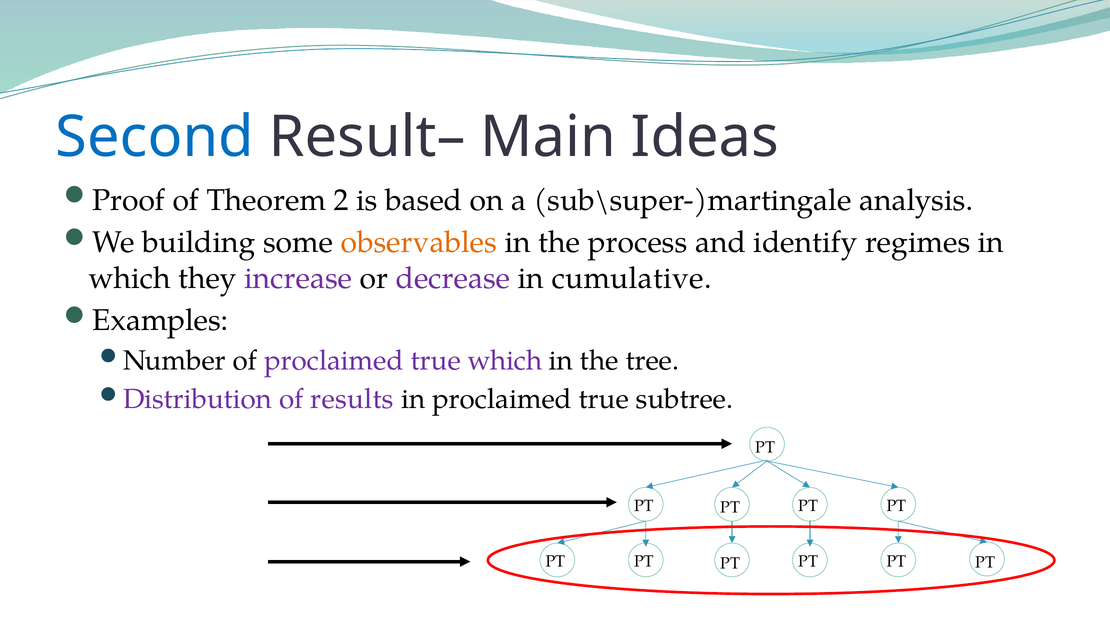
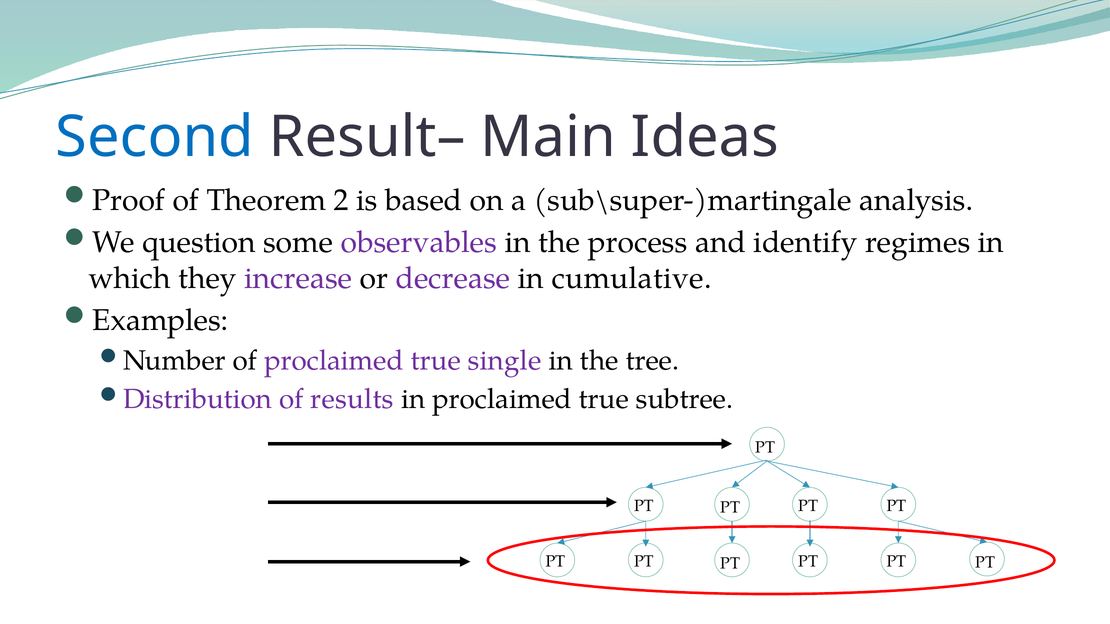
building: building -> question (199, 242)
observables colour: orange -> purple (419, 242)
true which: which -> single (505, 361)
